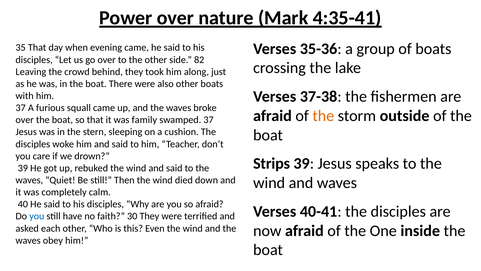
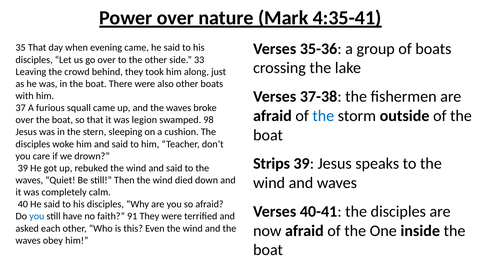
82: 82 -> 33 (199, 60)
the colour: orange -> blue (323, 116)
family: family -> legion (144, 120)
swamped 37: 37 -> 98 (209, 120)
30: 30 -> 91 (132, 216)
